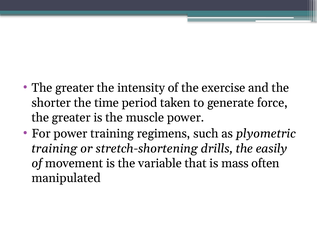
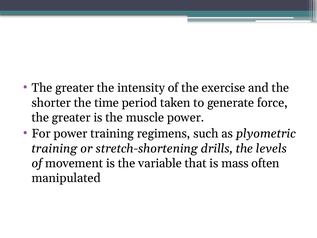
easily: easily -> levels (271, 148)
